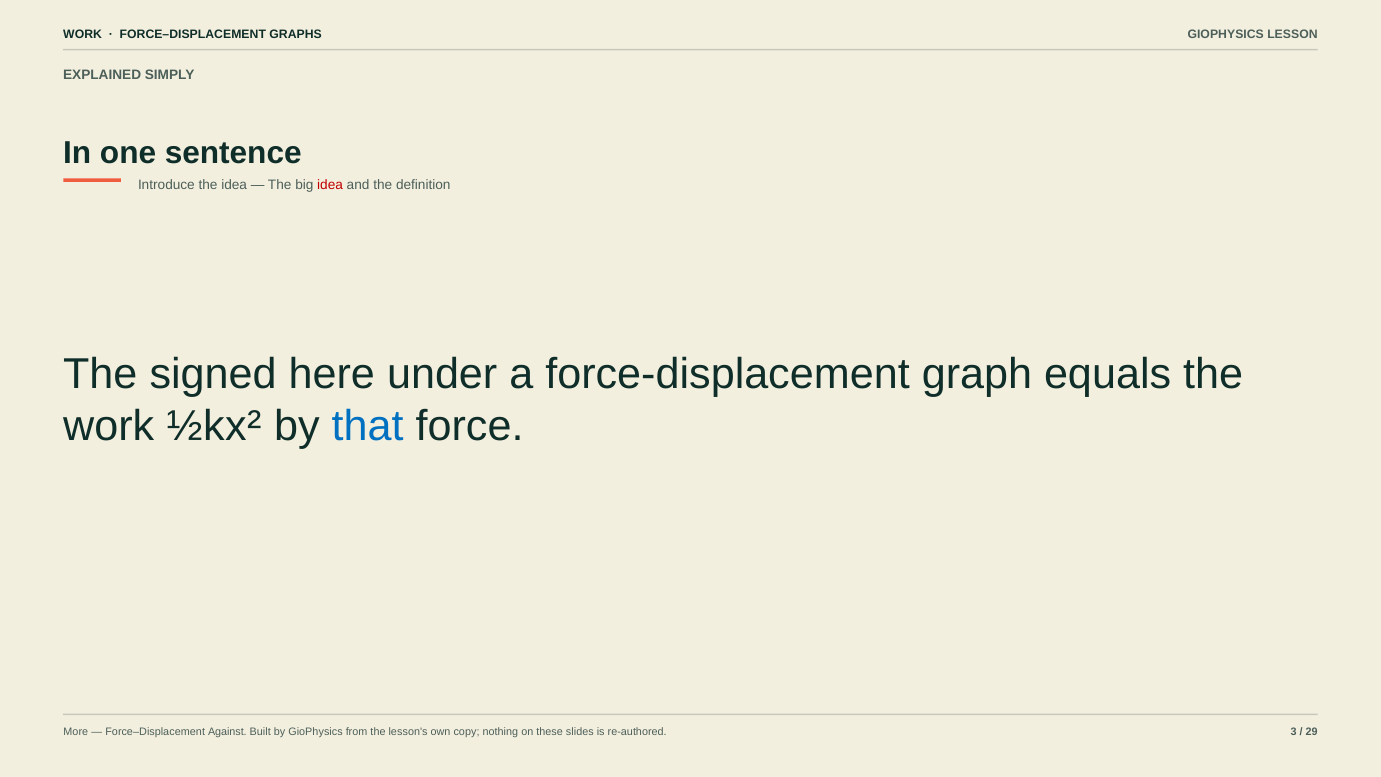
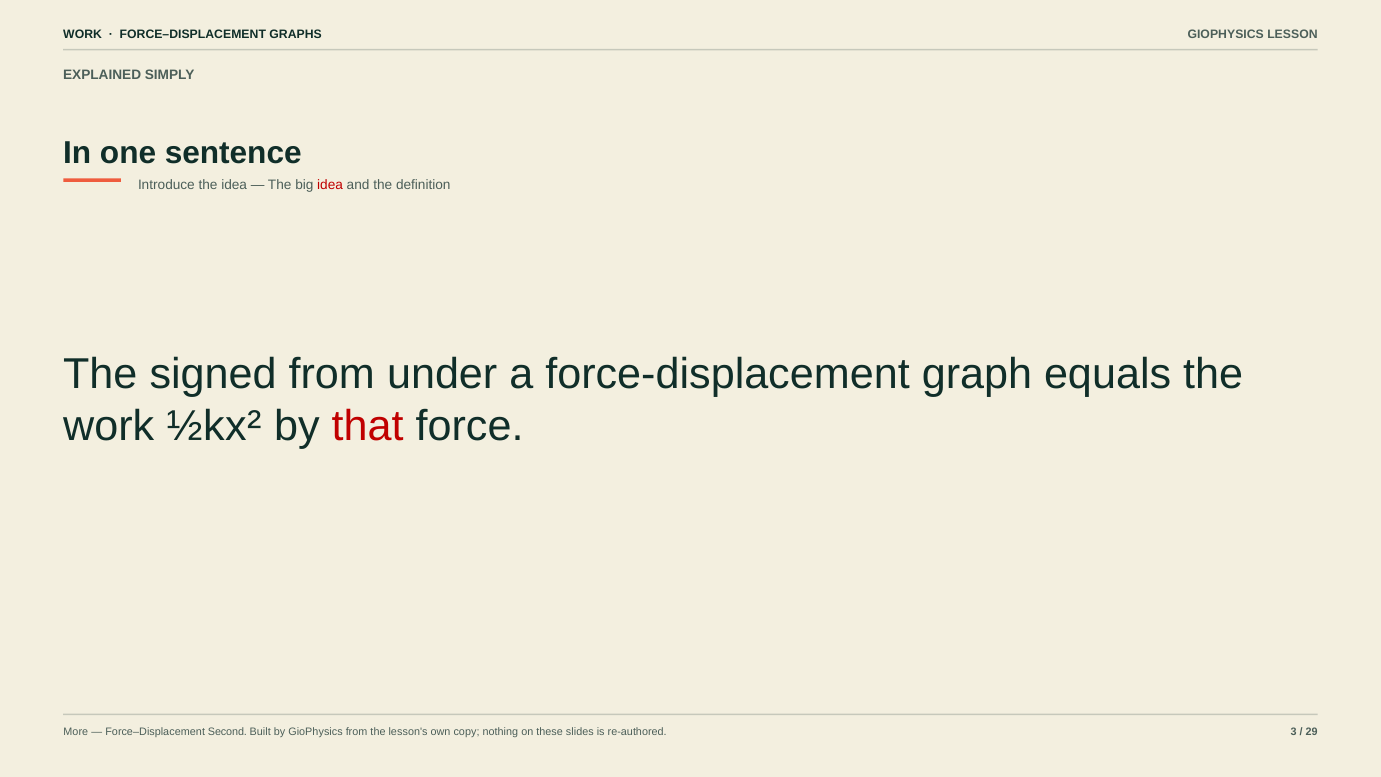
signed here: here -> from (332, 374)
that colour: blue -> red (368, 426)
Against: Against -> Second (227, 732)
